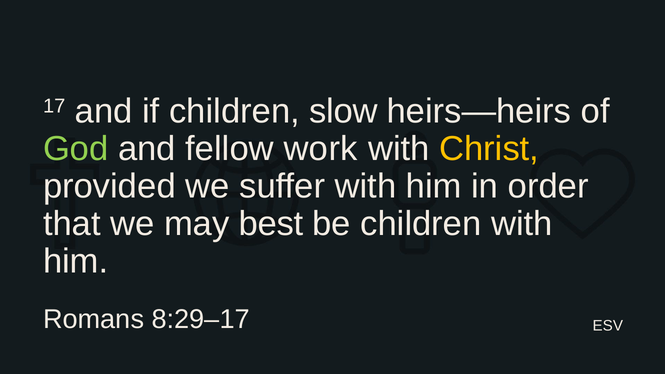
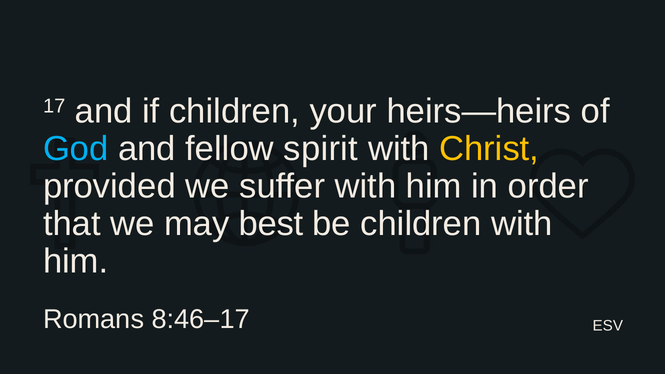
slow: slow -> your (343, 112)
God colour: light green -> light blue (76, 149)
work: work -> spirit (321, 149)
8:29–17: 8:29–17 -> 8:46–17 (201, 319)
